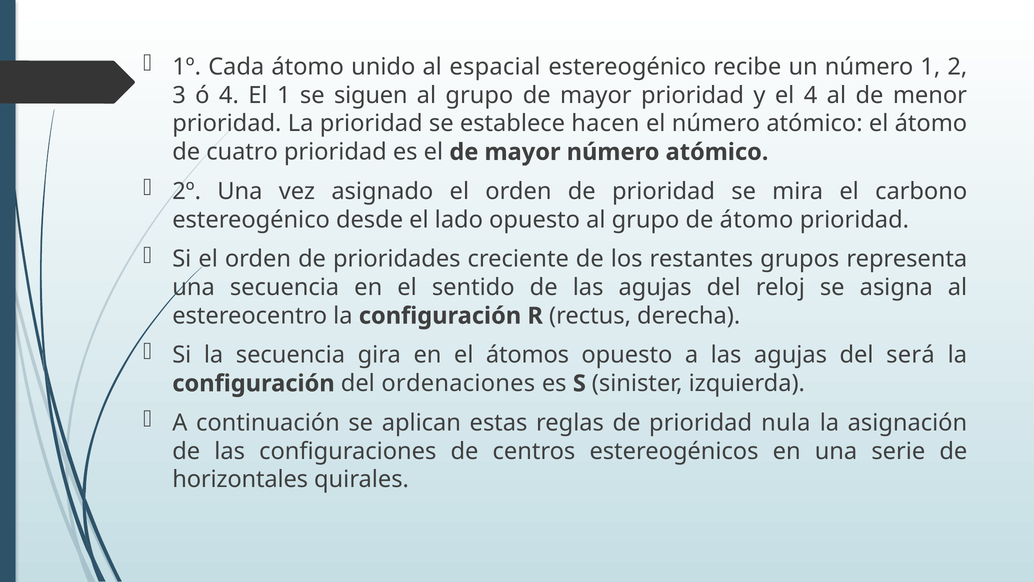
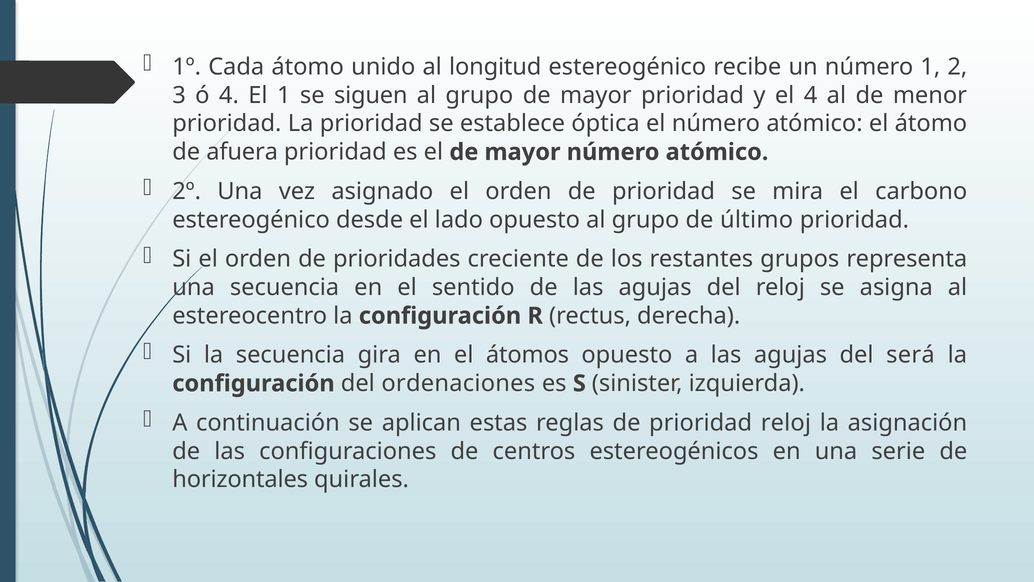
espacial: espacial -> longitud (495, 67)
hacen: hacen -> óptica (606, 124)
cuatro: cuatro -> afuera (242, 152)
de átomo: átomo -> último (757, 220)
prioridad nula: nula -> reloj (786, 422)
